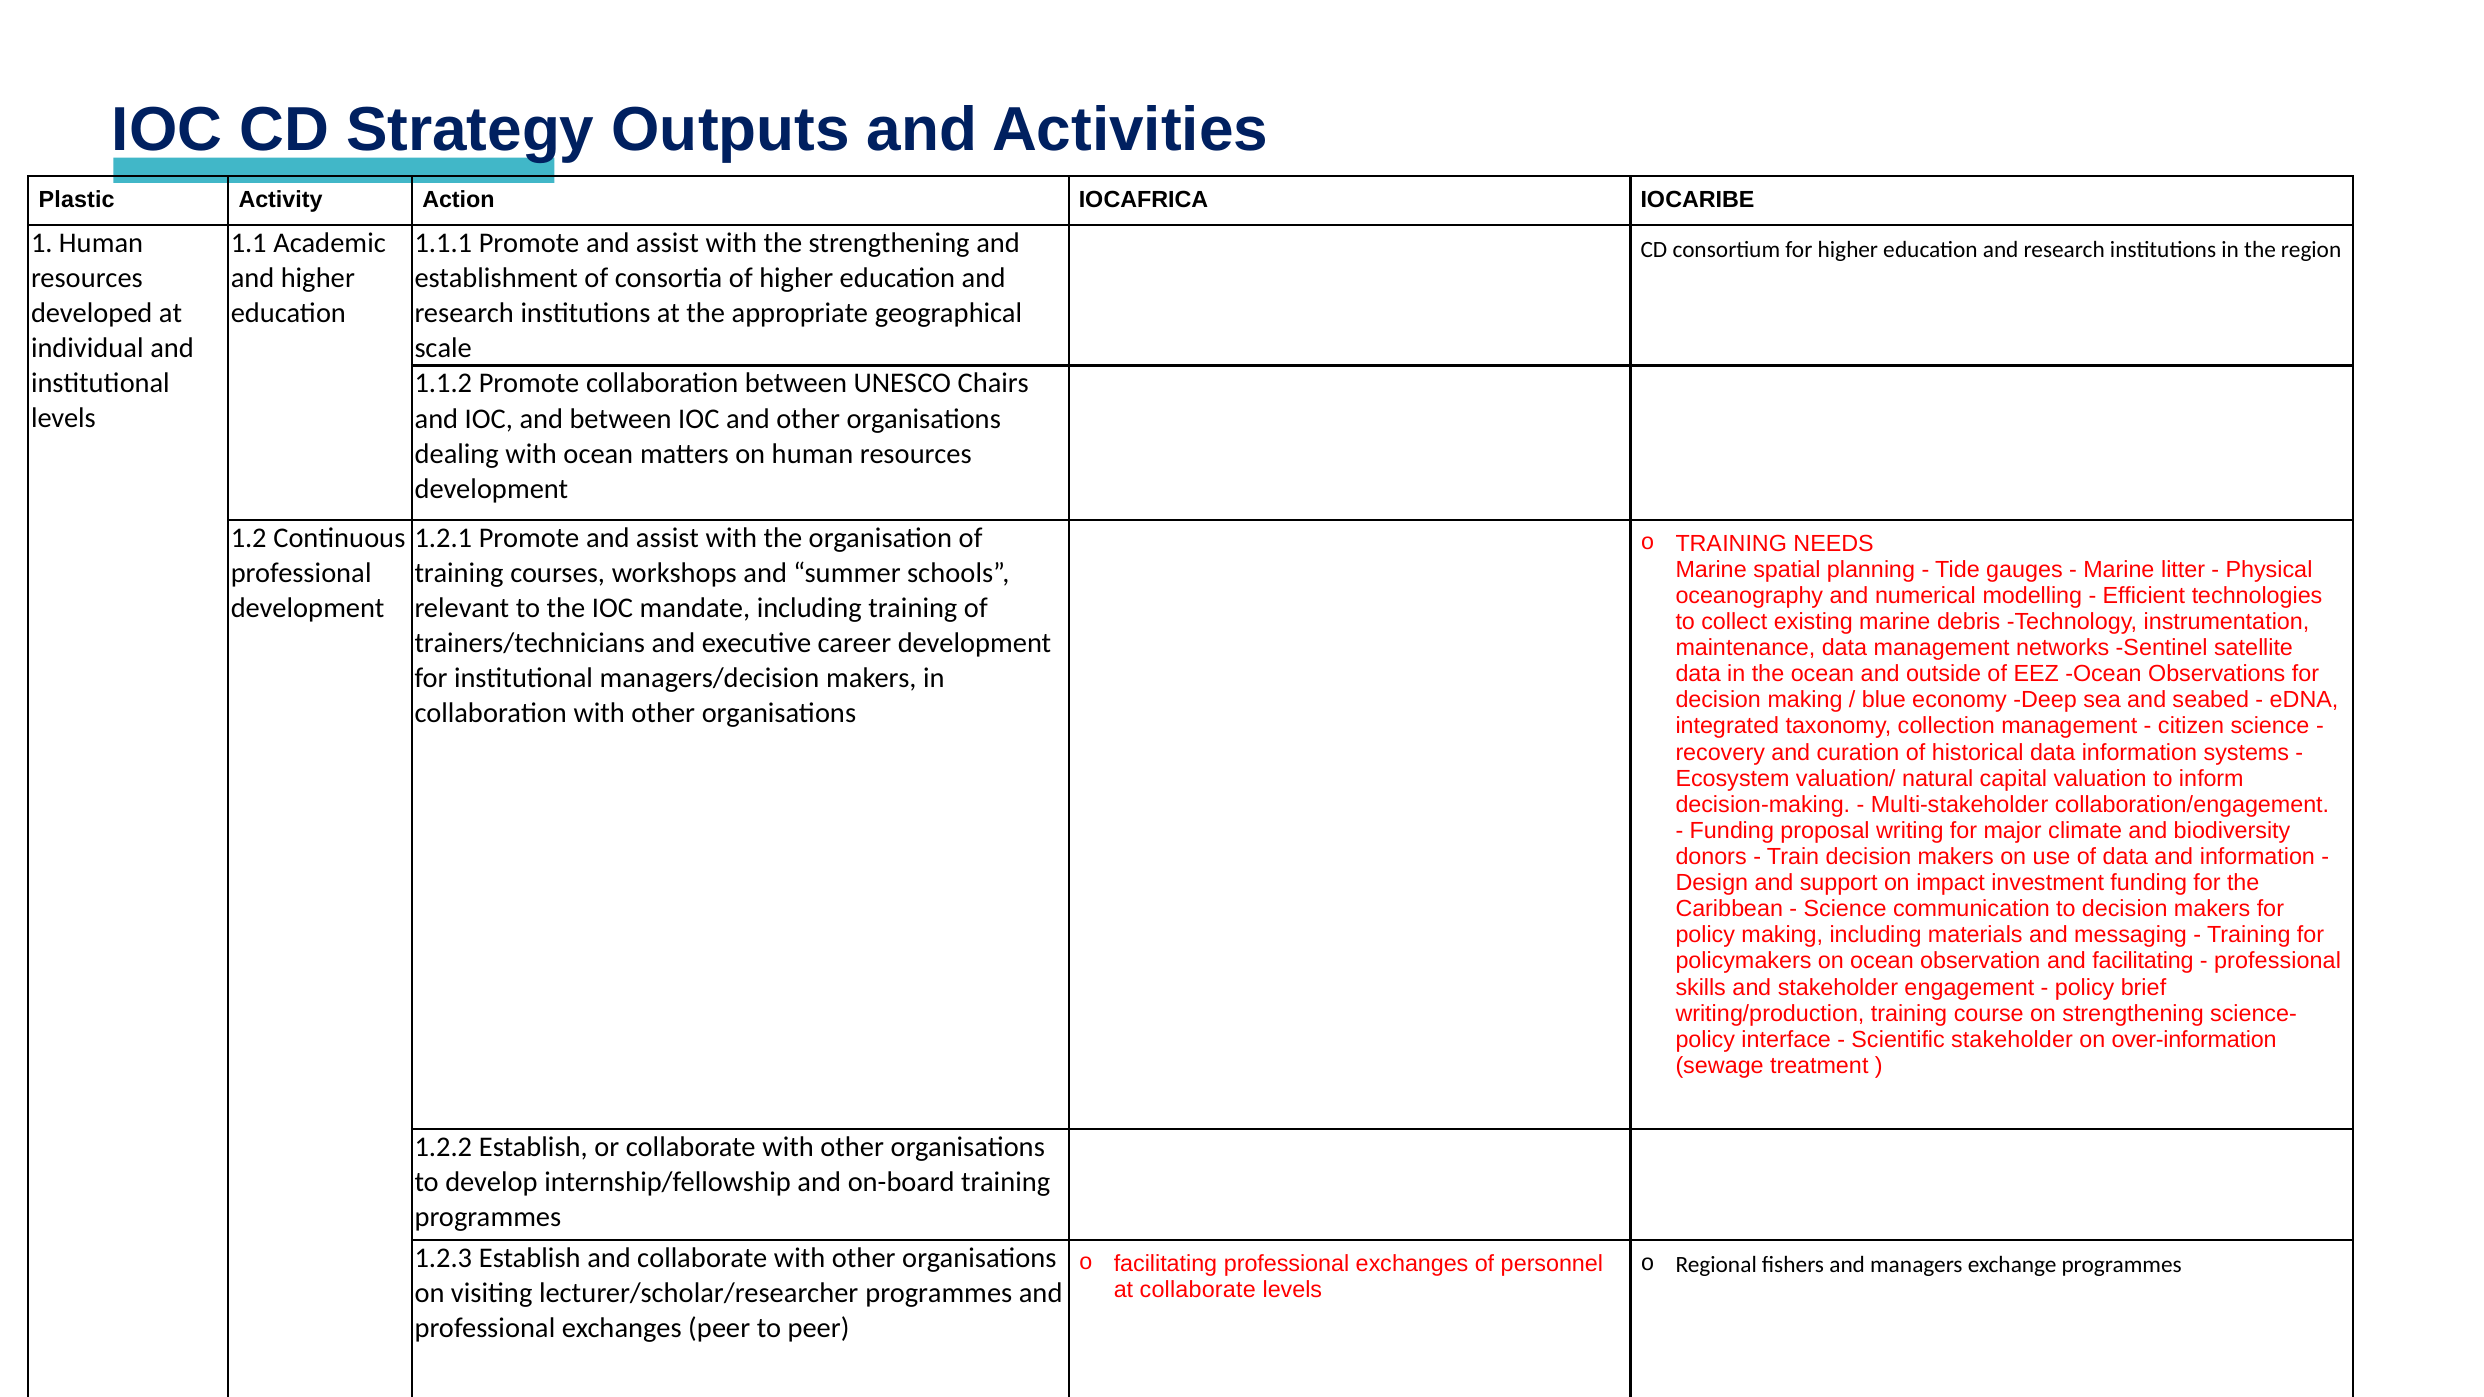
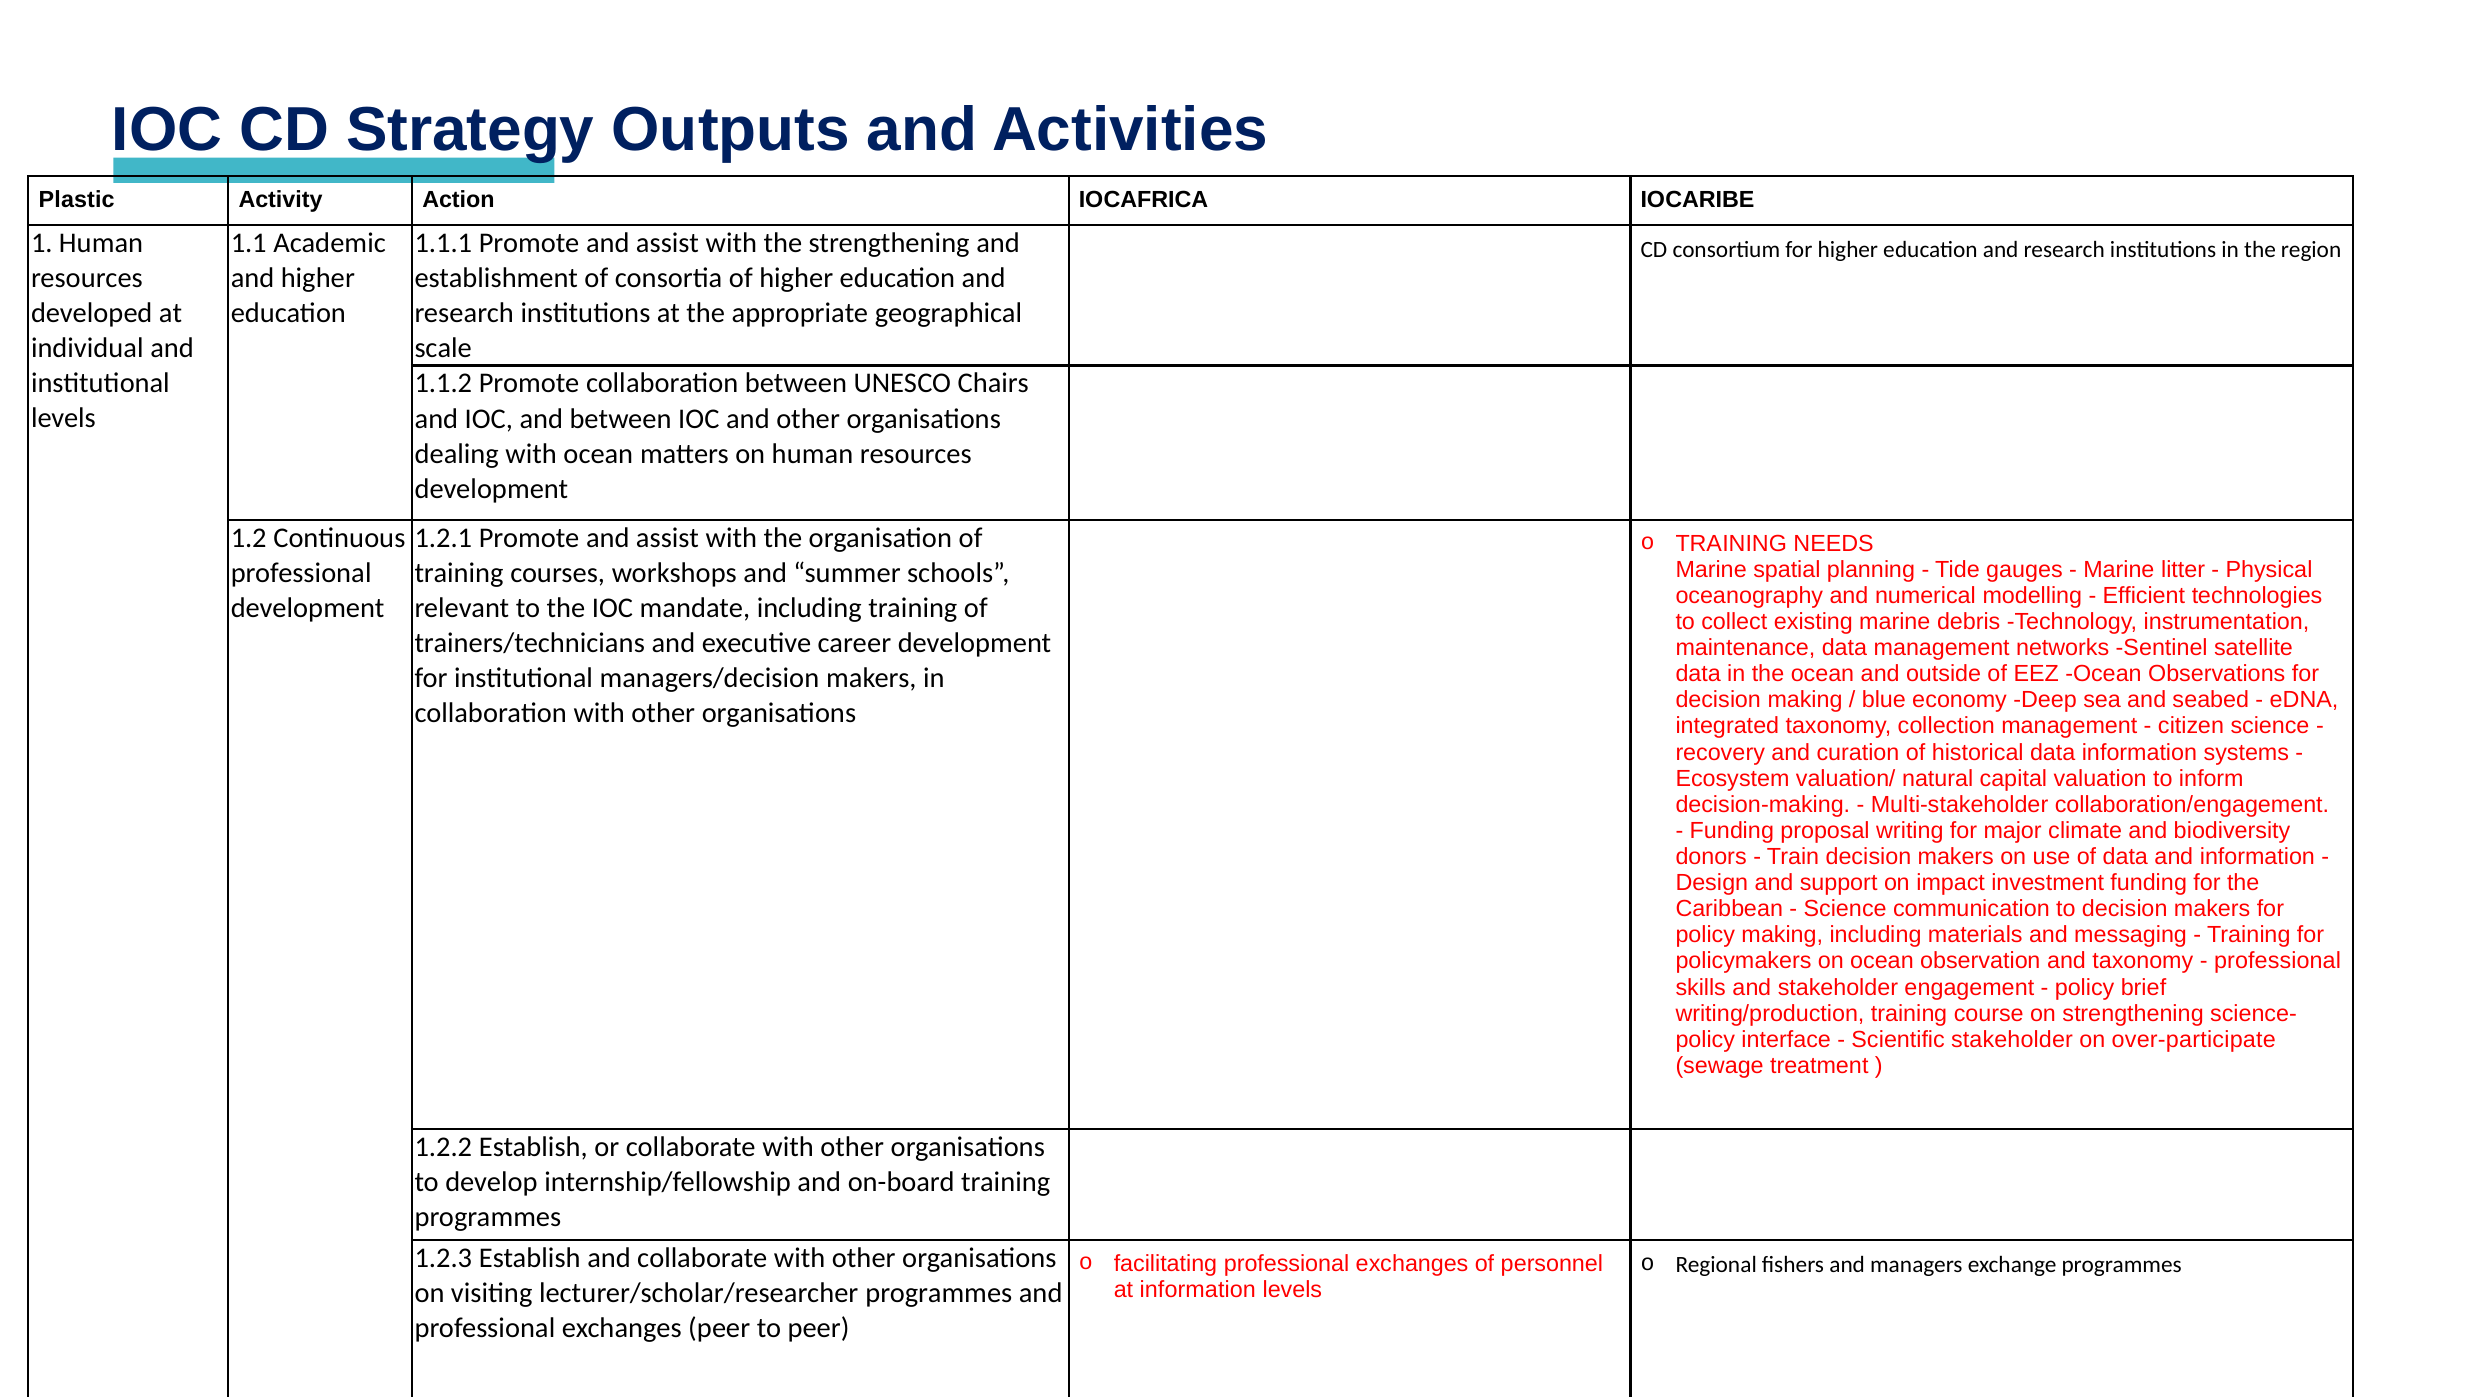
and facilitating: facilitating -> taxonomy (2143, 961)
over-information: over-information -> over-participate (2194, 1040)
at collaborate: collaborate -> information (1198, 1290)
